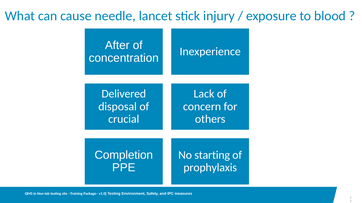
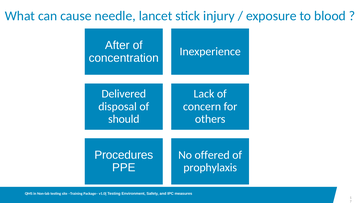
crucial: crucial -> should (124, 119)
Completion: Completion -> Procedures (124, 155)
starting: starting -> offered (212, 155)
